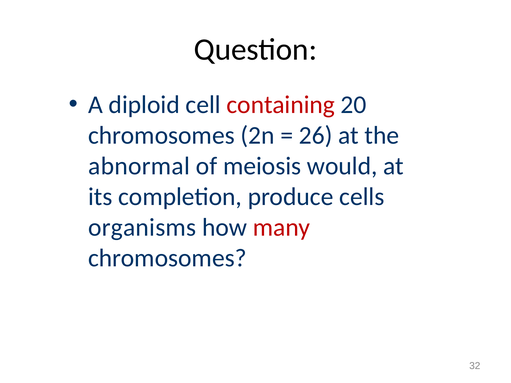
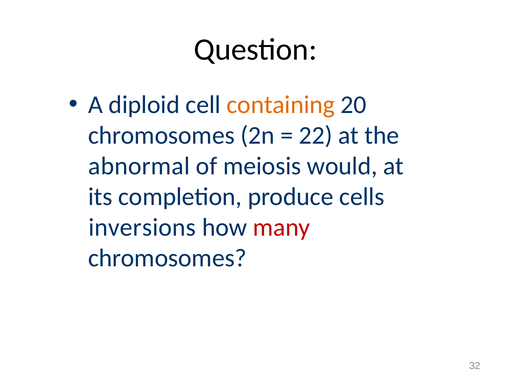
containing colour: red -> orange (281, 105)
26: 26 -> 22 (316, 135)
organisms: organisms -> inversions (142, 227)
